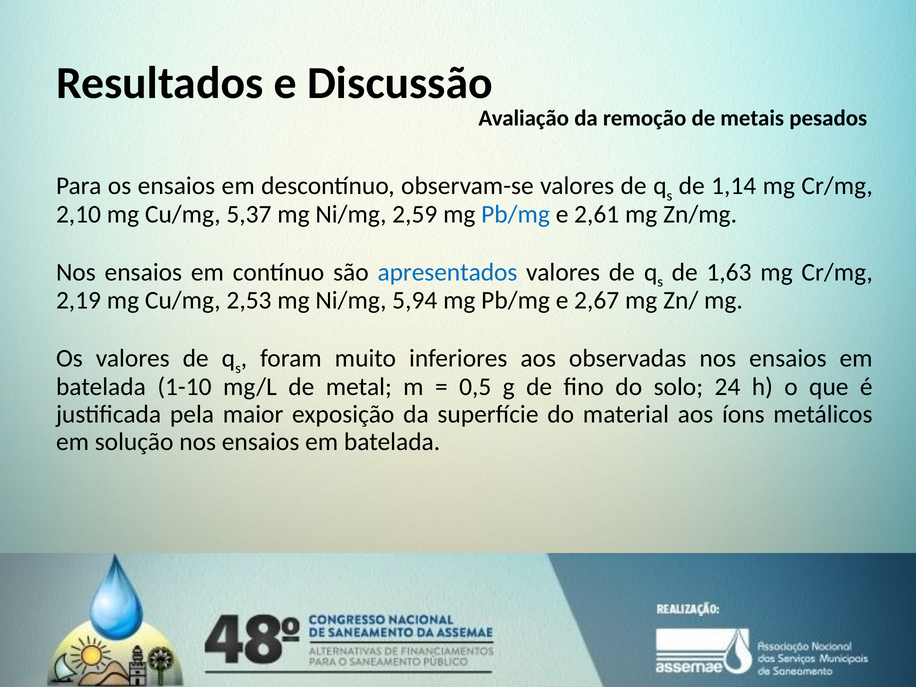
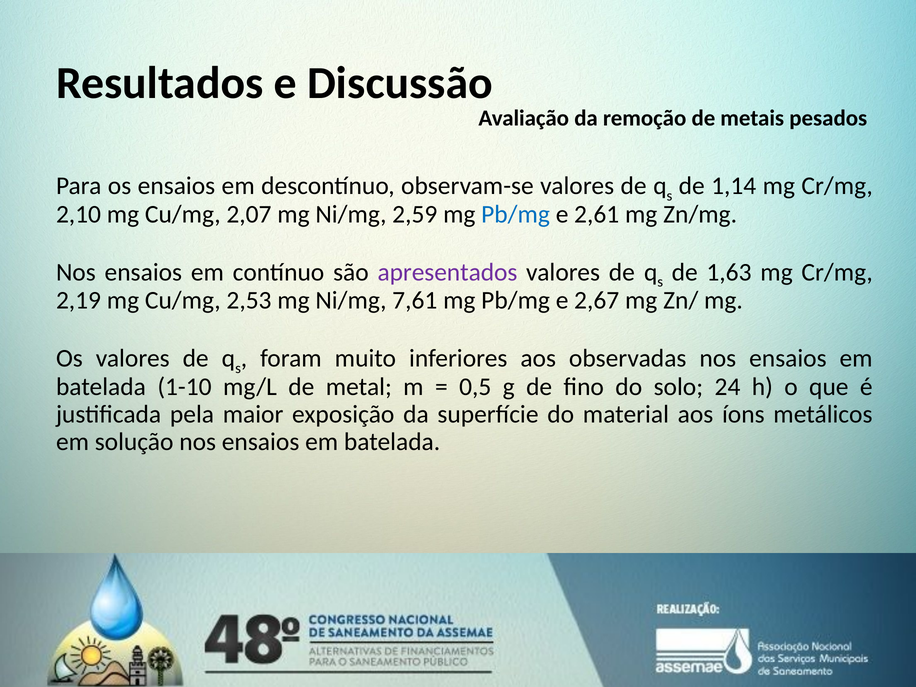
5,37: 5,37 -> 2,07 (249, 214)
apresentados colour: blue -> purple (447, 272)
5,94: 5,94 -> 7,61 (415, 300)
